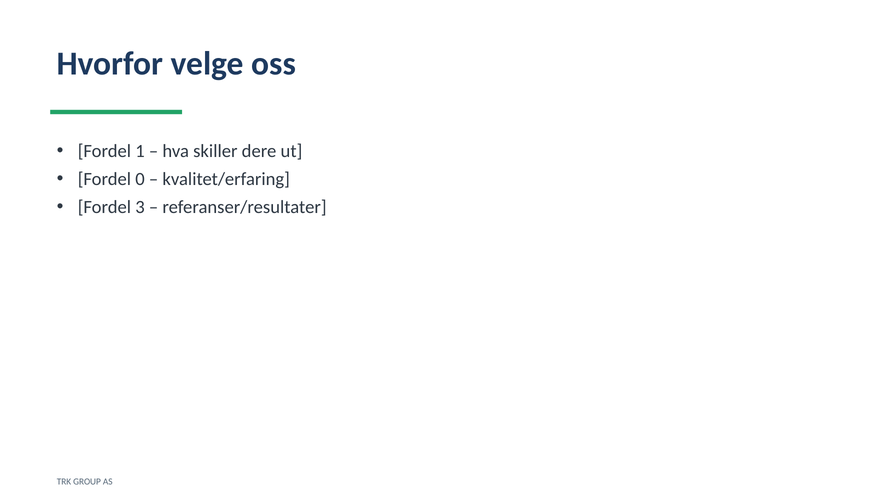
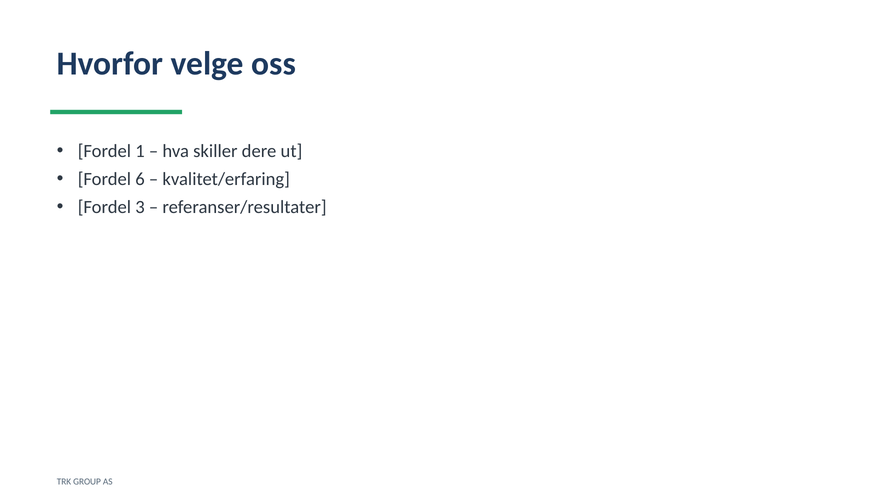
0: 0 -> 6 (140, 179)
